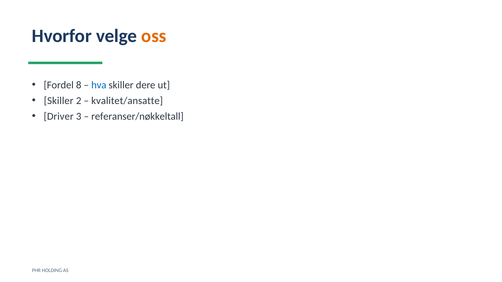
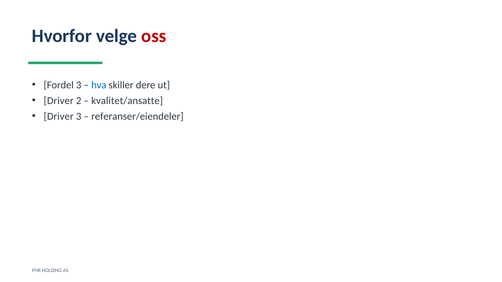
oss colour: orange -> red (154, 36)
Fordel 8: 8 -> 3 (79, 85)
Skiller: Skiller -> Driver (59, 101)
referanser/nøkkeltall: referanser/nøkkeltall -> referanser/eiendeler (137, 116)
